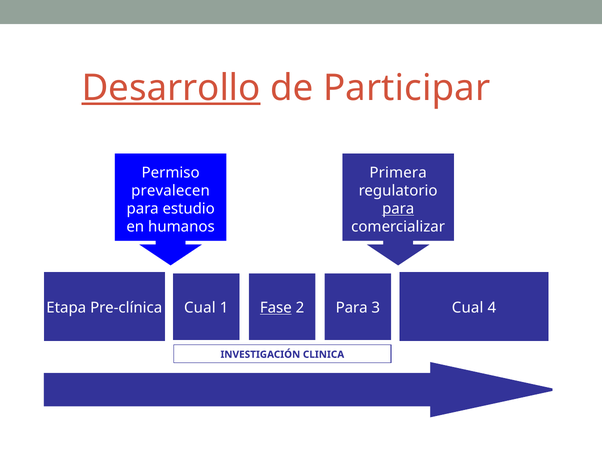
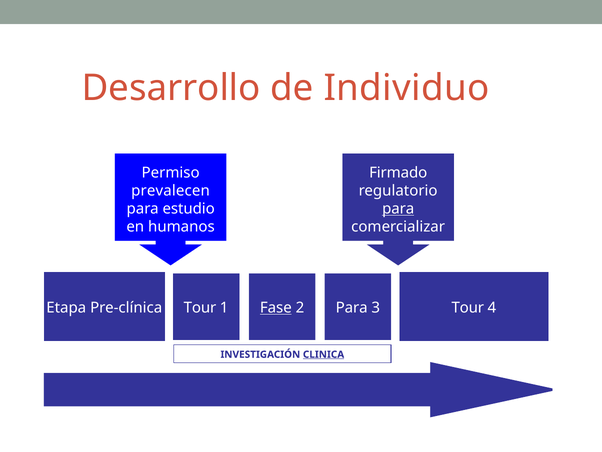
Desarrollo underline: present -> none (171, 88)
Participar: Participar -> Individuo (407, 88)
Primera: Primera -> Firmado (398, 172)
Pre-clínica Cual: Cual -> Tour (200, 307)
3 Cual: Cual -> Tour (468, 307)
CLINICA underline: none -> present (324, 354)
